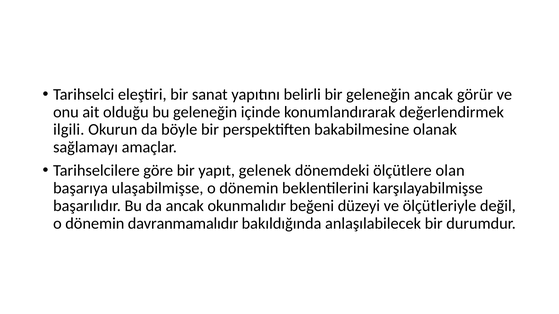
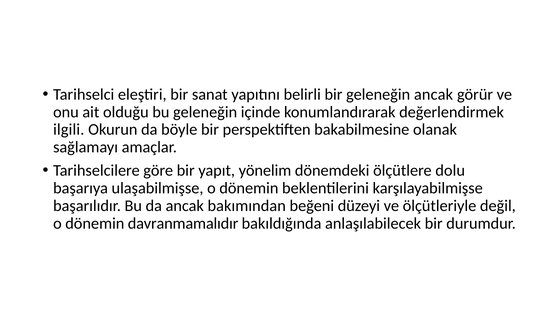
gelenek: gelenek -> yönelim (265, 171)
olan: olan -> dolu (450, 171)
okunmalıdır: okunmalıdır -> bakımından (247, 206)
